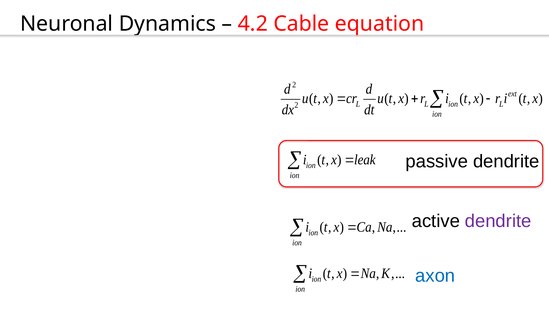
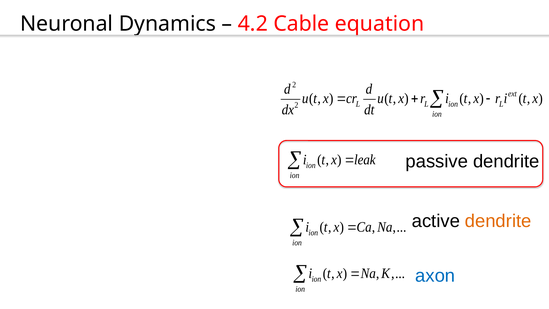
dendrite colour: purple -> orange (498, 221)
